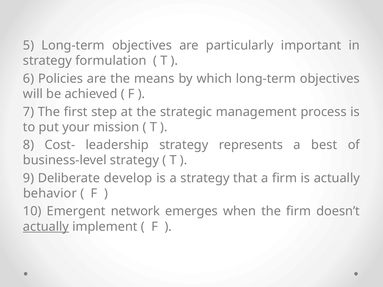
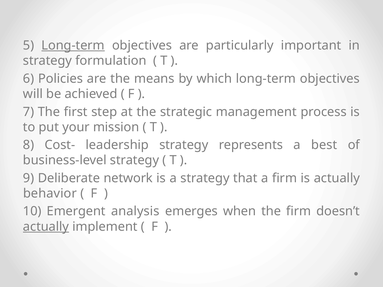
Long-term underline: none -> present (73, 46)
develop: develop -> network (128, 178)
network: network -> analysis (135, 211)
